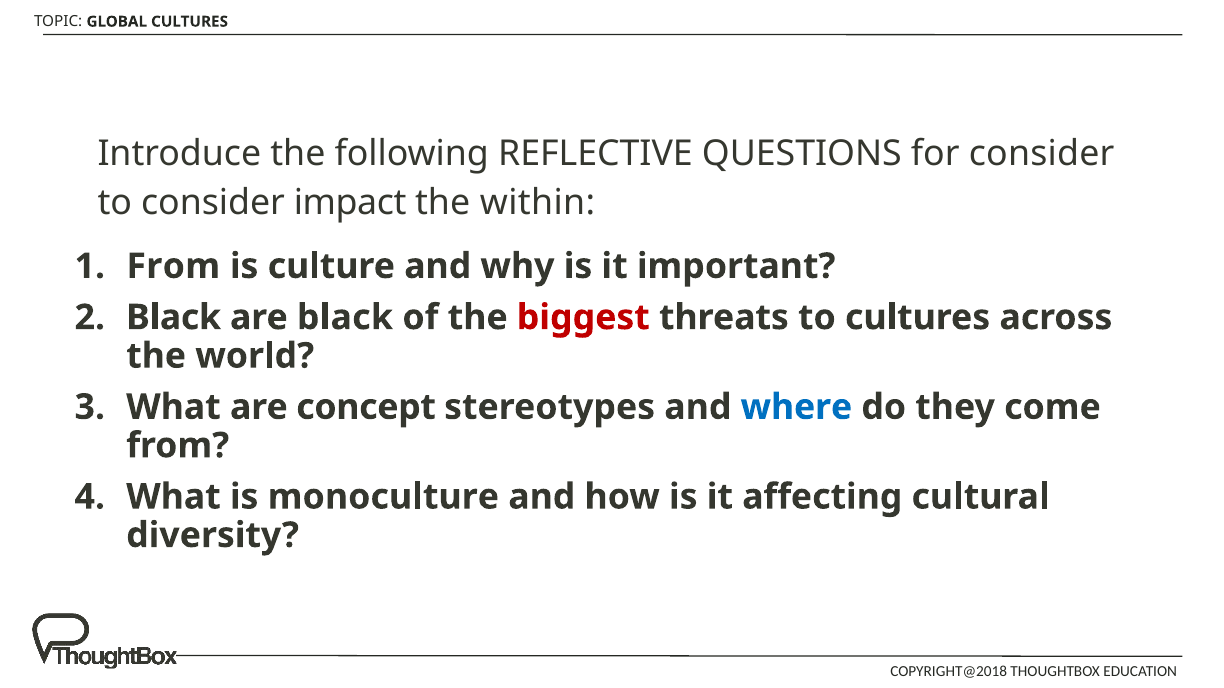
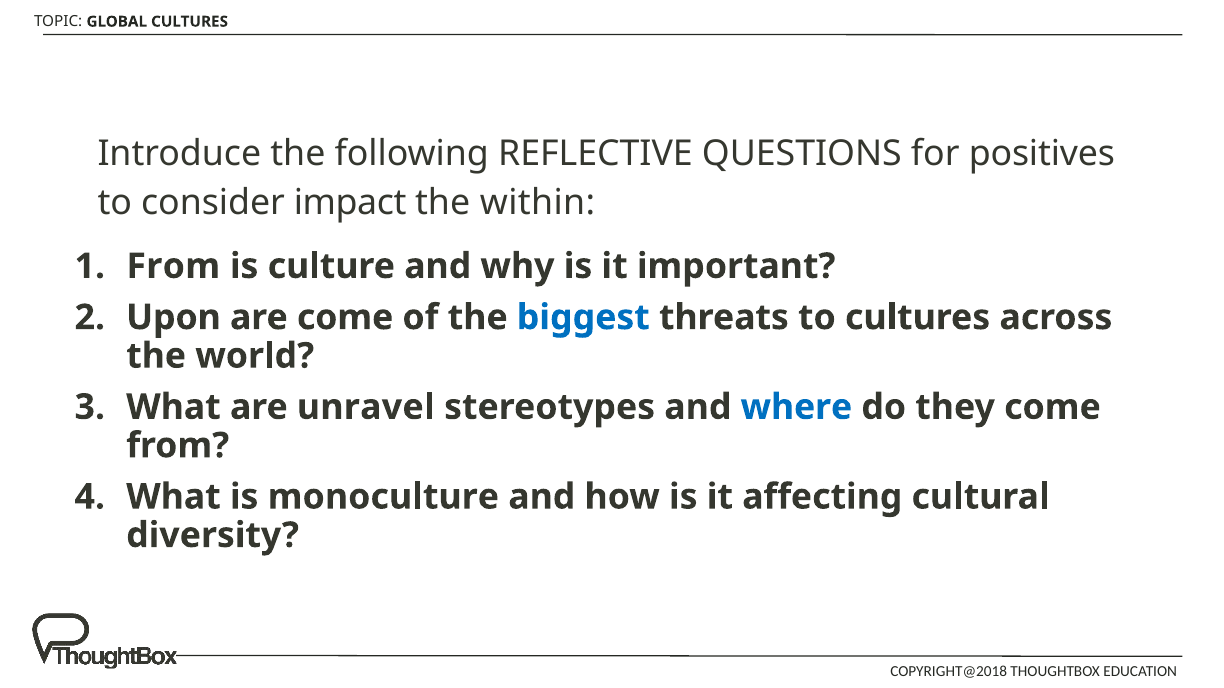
for consider: consider -> positives (1042, 154)
Black: Black -> Upon (174, 318)
are black: black -> come (345, 318)
biggest colour: red -> blue (583, 318)
concept: concept -> unravel (366, 407)
